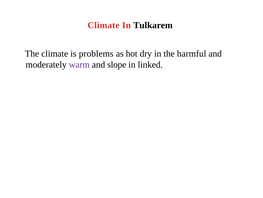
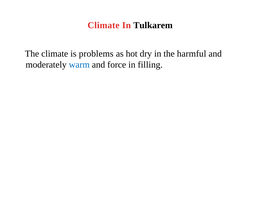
warm colour: purple -> blue (79, 64)
slope: slope -> force (117, 64)
linked: linked -> filling (150, 64)
